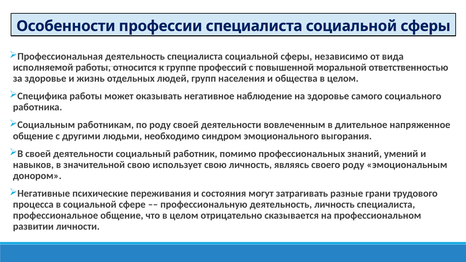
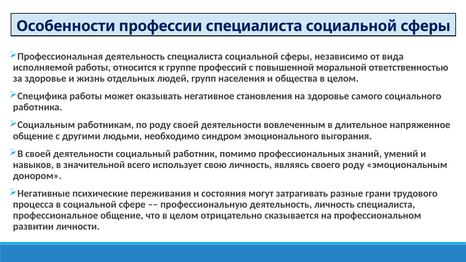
наблюдение: наблюдение -> становления (264, 96)
значительной свою: свою -> всего (139, 165)
